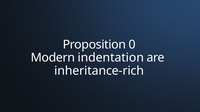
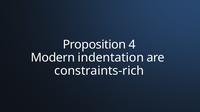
0: 0 -> 4 (132, 45)
inheritance-rich: inheritance-rich -> constraints-rich (99, 71)
